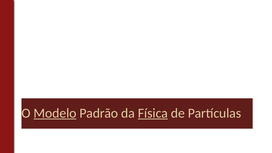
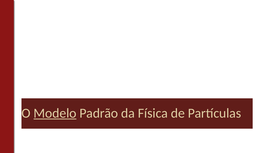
Física underline: present -> none (153, 113)
